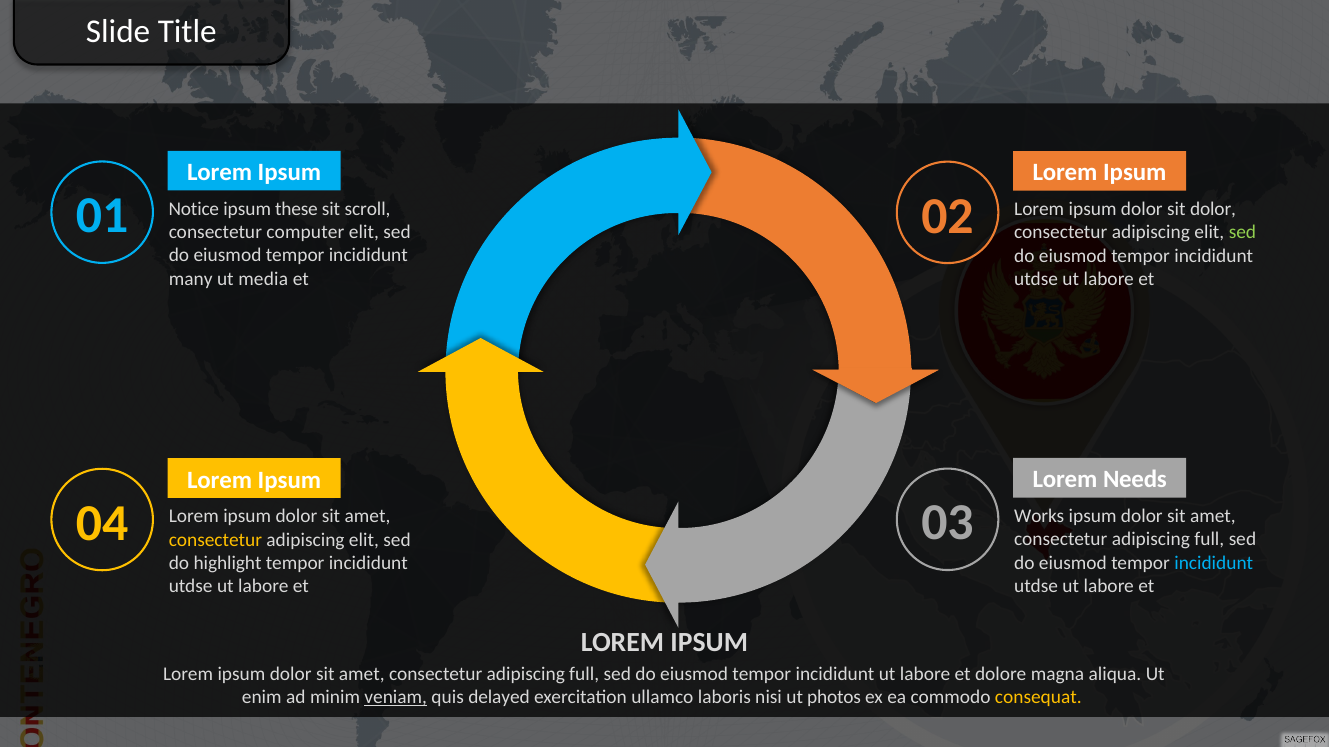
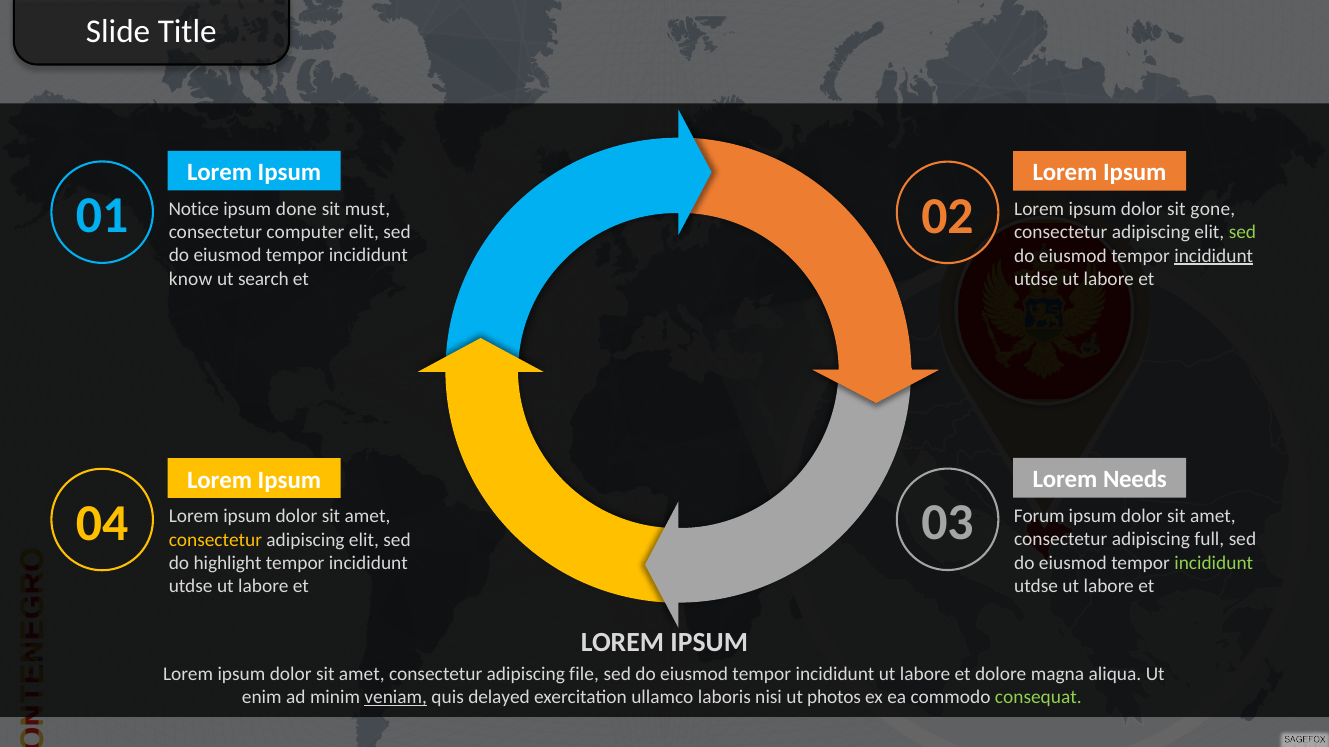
these: these -> done (296, 209)
scroll: scroll -> must (367, 209)
sit dolor: dolor -> gone (1213, 209)
incididunt underline: none -> present (1214, 256)
many: many -> know (191, 279)
media: media -> search (263, 279)
Works: Works -> Forum (1039, 517)
incididunt colour: light blue -> light green (1214, 563)
full: full -> file (584, 675)
consequat colour: yellow -> light green (1038, 698)
